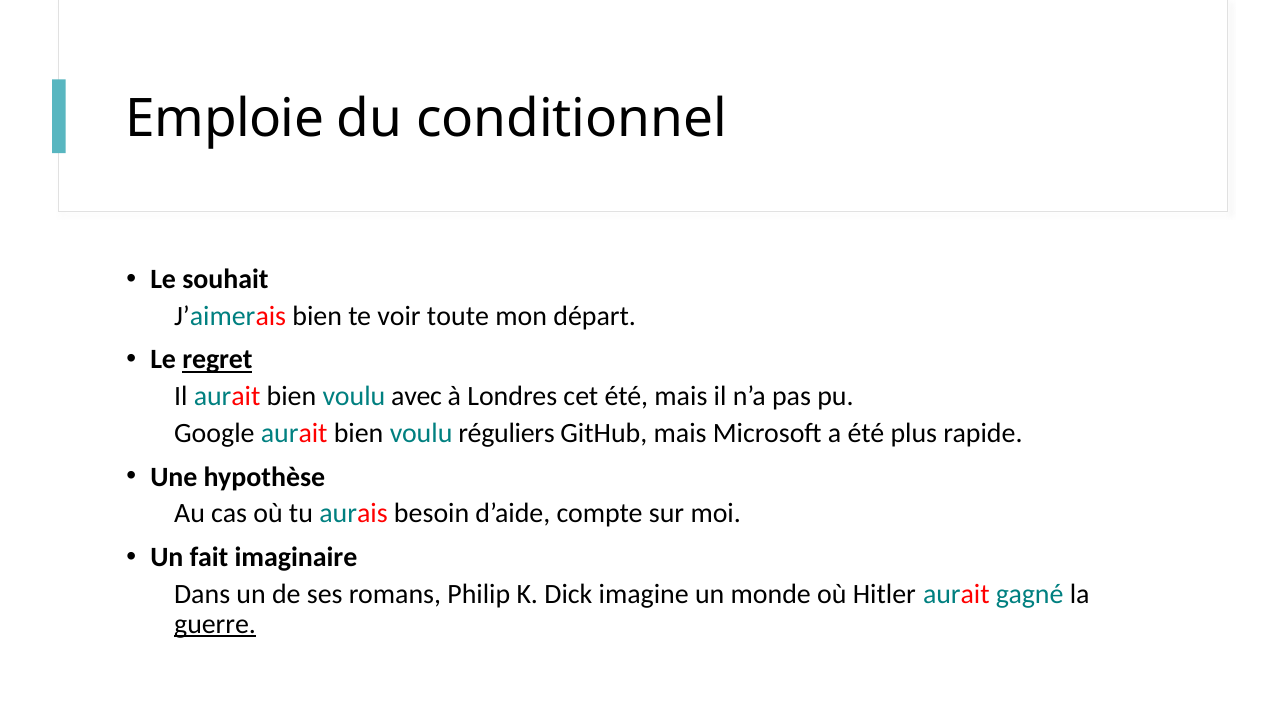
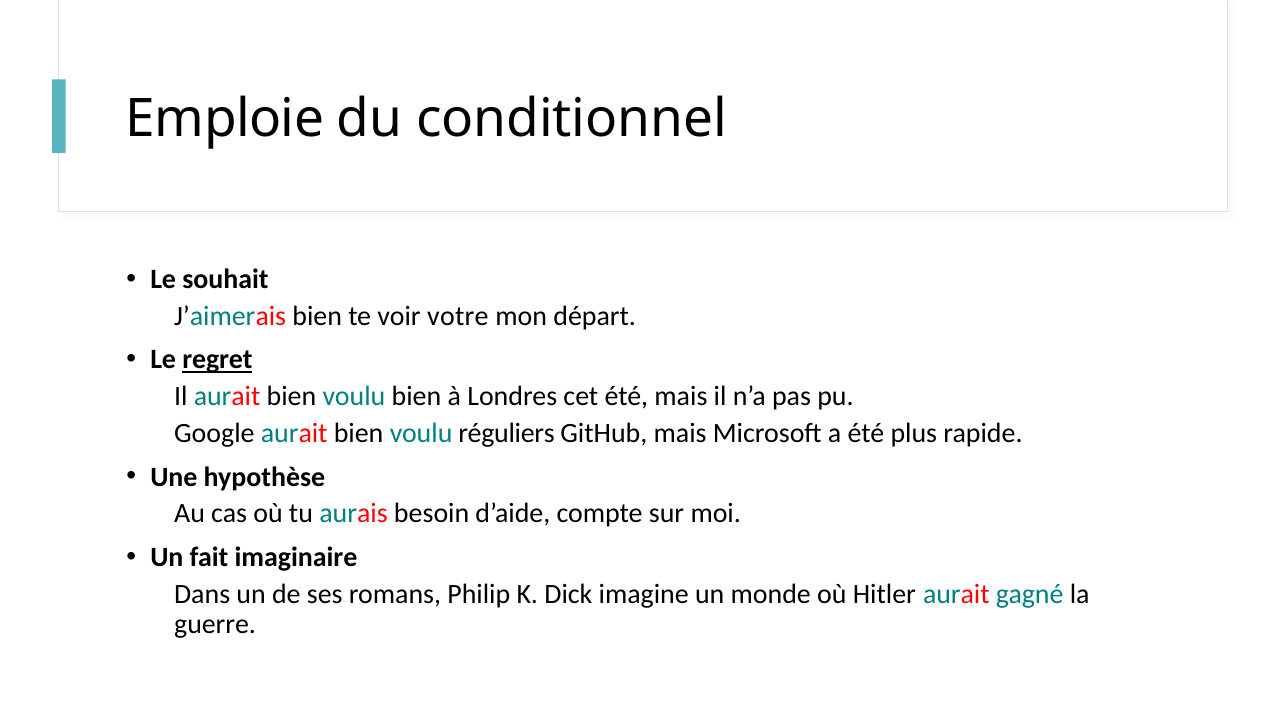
toute: toute -> votre (458, 316)
voulu avec: avec -> bien (416, 396)
guerre underline: present -> none (215, 624)
